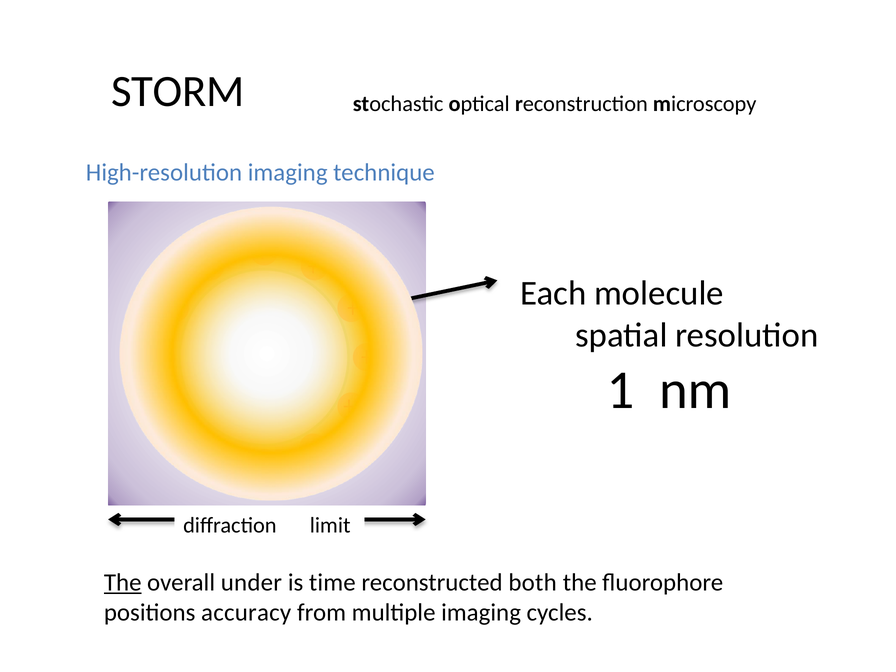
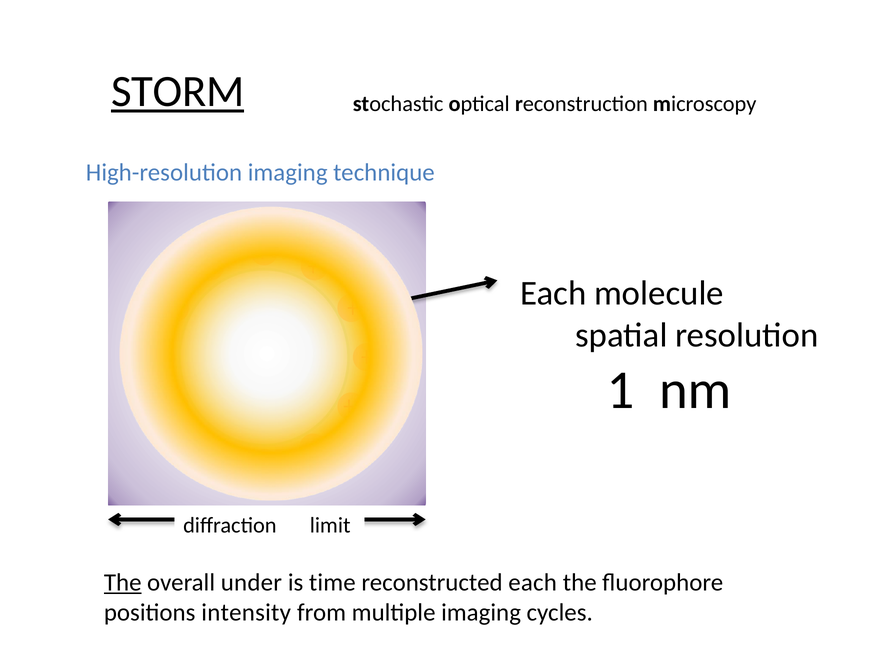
STORM underline: none -> present (178, 92)
reconstructed both: both -> each (533, 583)
accuracy: accuracy -> intensity (246, 613)
